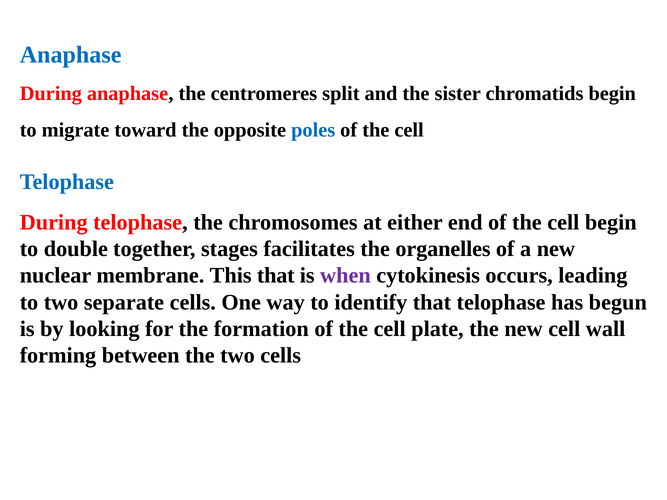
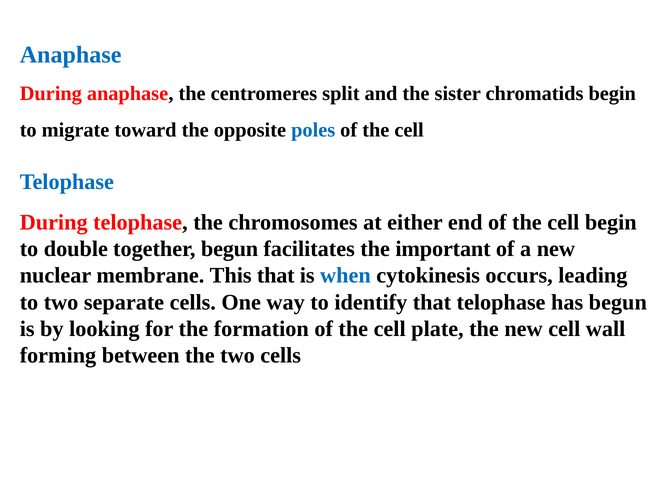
together stages: stages -> begun (230, 249)
organelles: organelles -> important (443, 249)
when colour: purple -> blue (345, 276)
